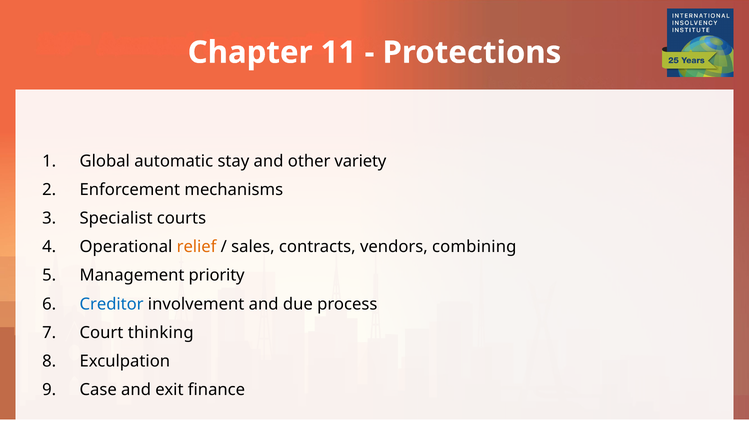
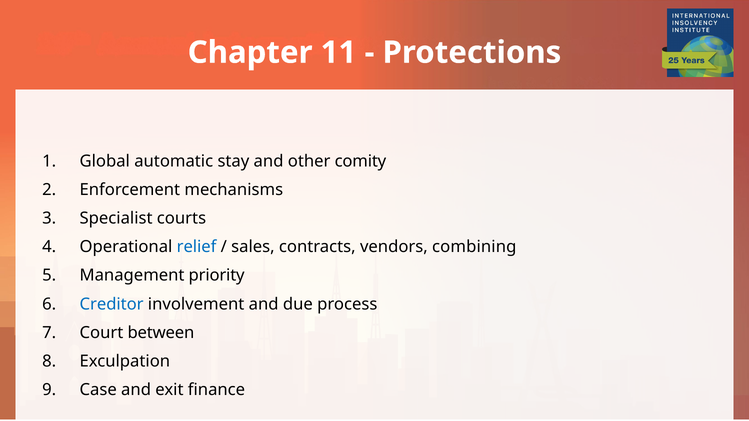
variety: variety -> comity (360, 161)
relief colour: orange -> blue (197, 247)
thinking: thinking -> between (161, 333)
